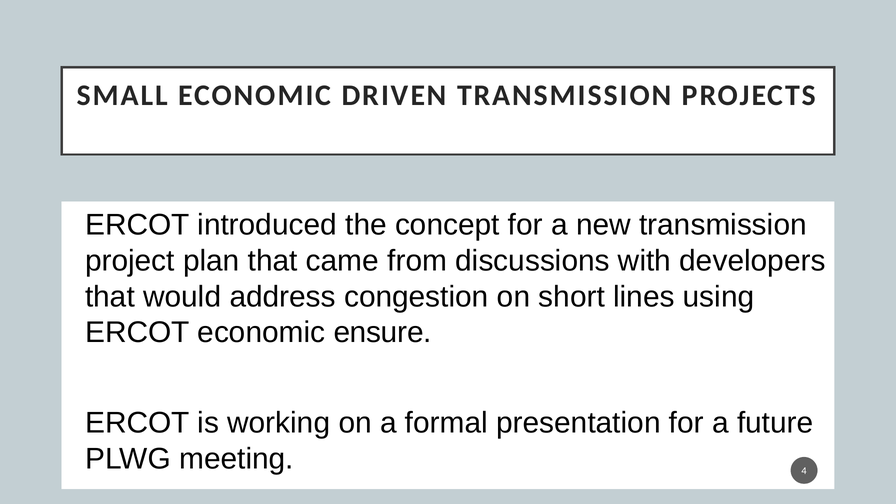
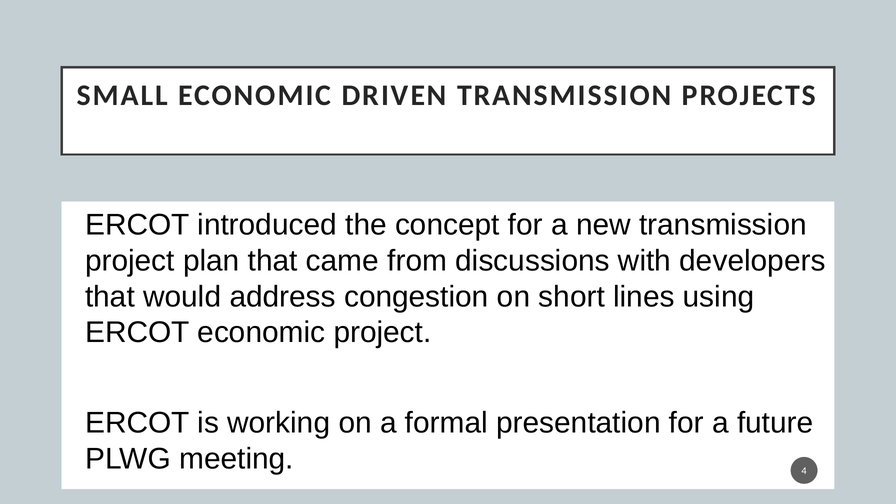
economic ensure: ensure -> project (383, 333)
